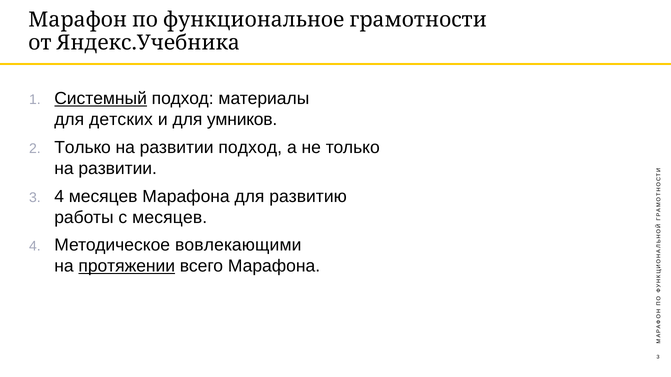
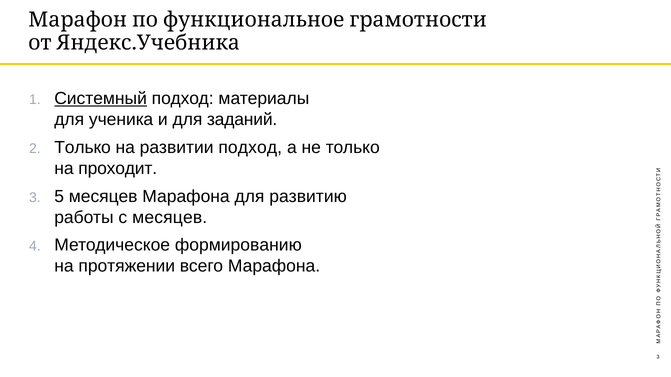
детских: детских -> ученика (121, 120)
умников: умников -> заданий (242, 120)
развитии: развитии -> проходит (118, 169)
3 4: 4 -> 5 (59, 197)
вовлекающими: вовлекающими -> формированию (238, 245)
протяжении underline: present -> none (127, 266)
